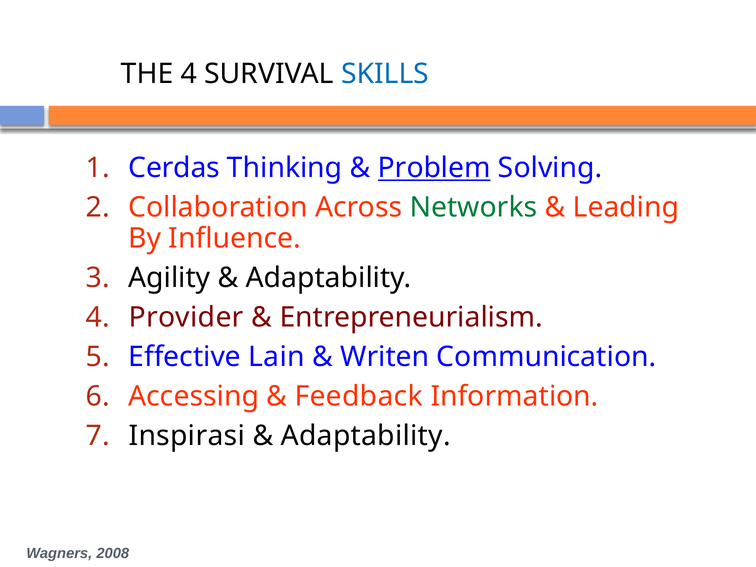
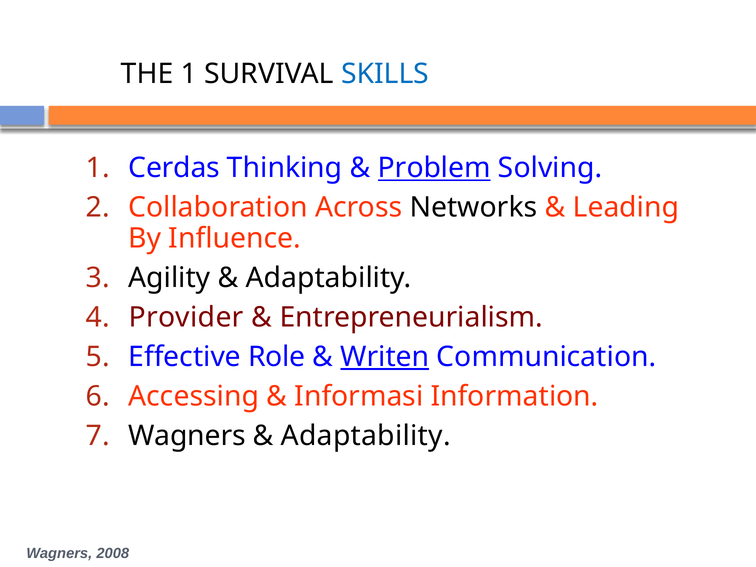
THE 4: 4 -> 1 (189, 74)
Networks colour: green -> black (473, 208)
Lain: Lain -> Role (277, 357)
Writen underline: none -> present (385, 357)
Feedback: Feedback -> Informasi (359, 396)
7 Inspirasi: Inspirasi -> Wagners (187, 436)
